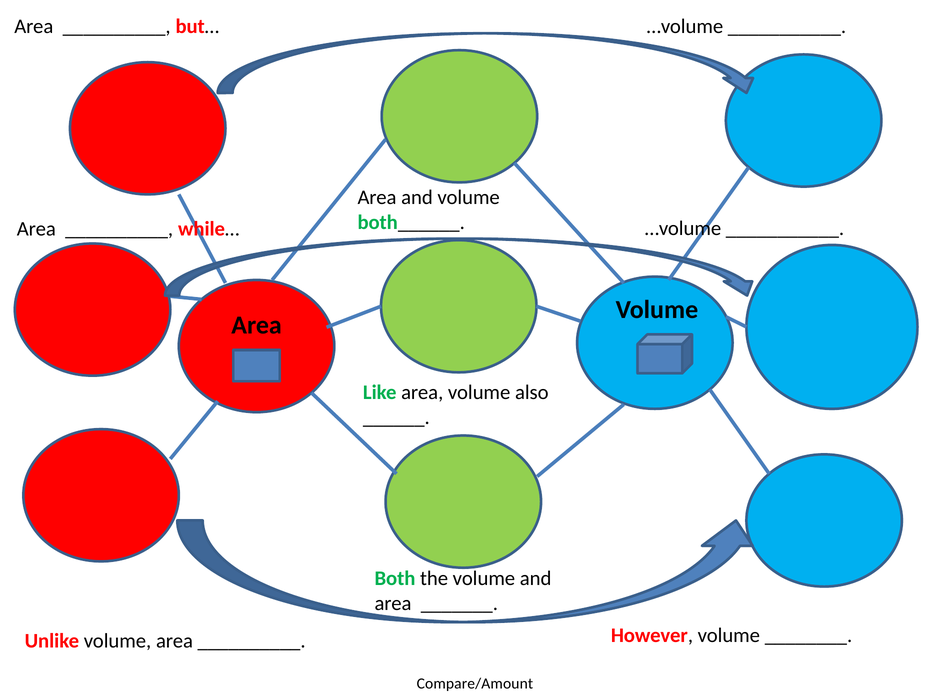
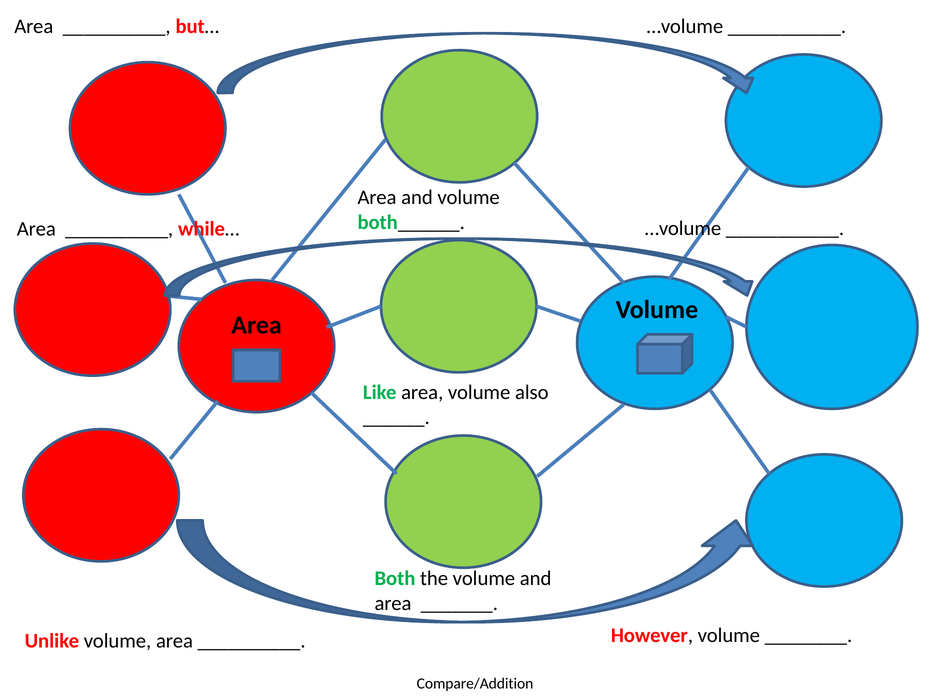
Compare/Amount: Compare/Amount -> Compare/Addition (475, 684)
